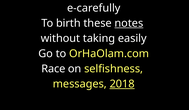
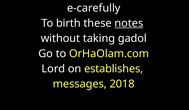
easily: easily -> gadol (132, 39)
Race: Race -> Lord (53, 69)
selfishness: selfishness -> establishes (114, 69)
2018 underline: present -> none (122, 85)
